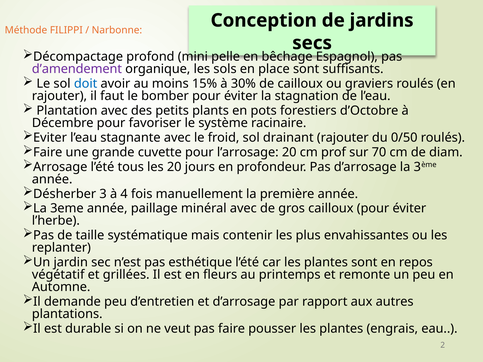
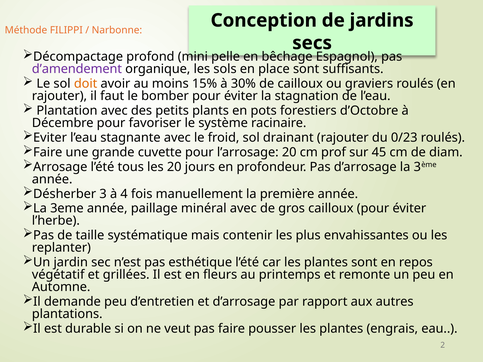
doit colour: blue -> orange (86, 84)
0/50: 0/50 -> 0/23 (404, 138)
70: 70 -> 45 (379, 152)
